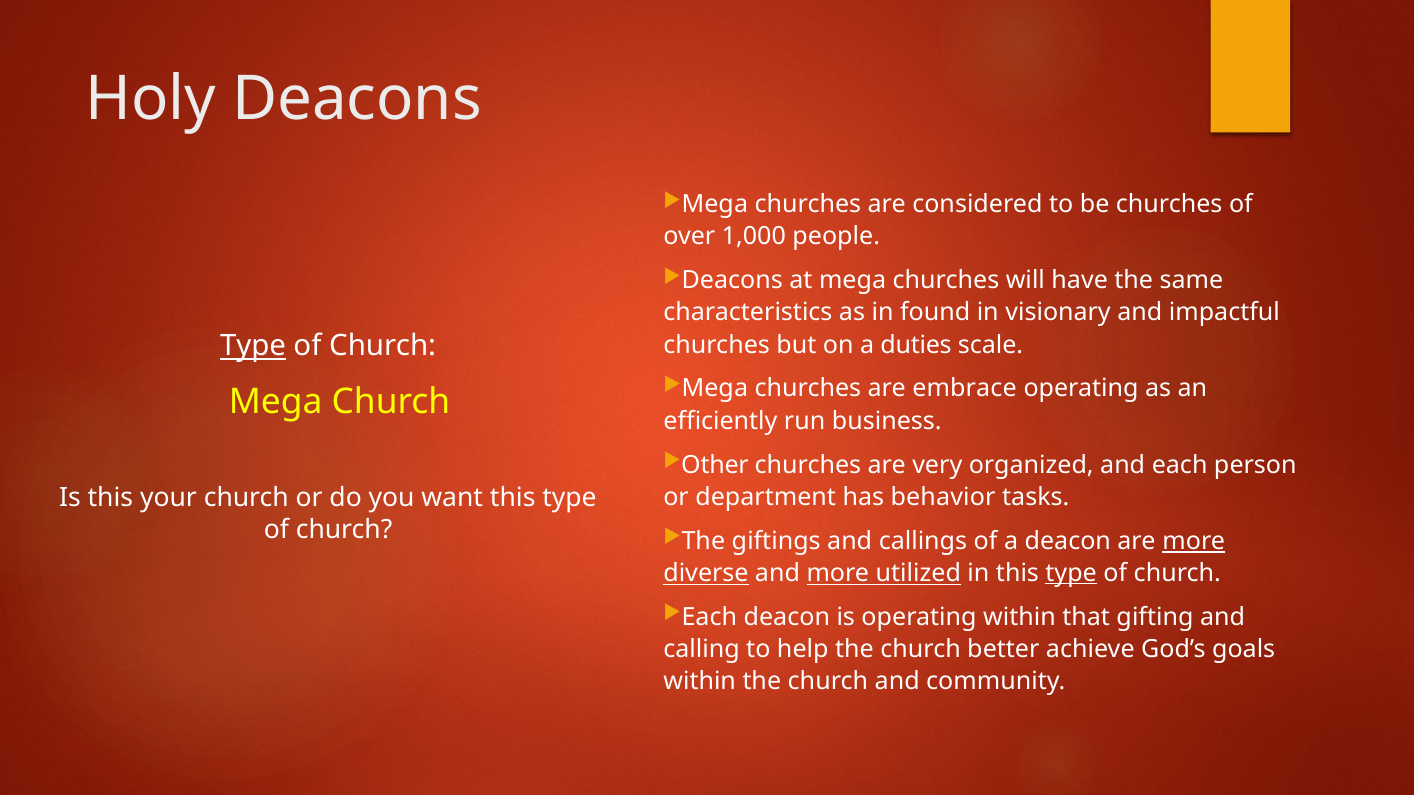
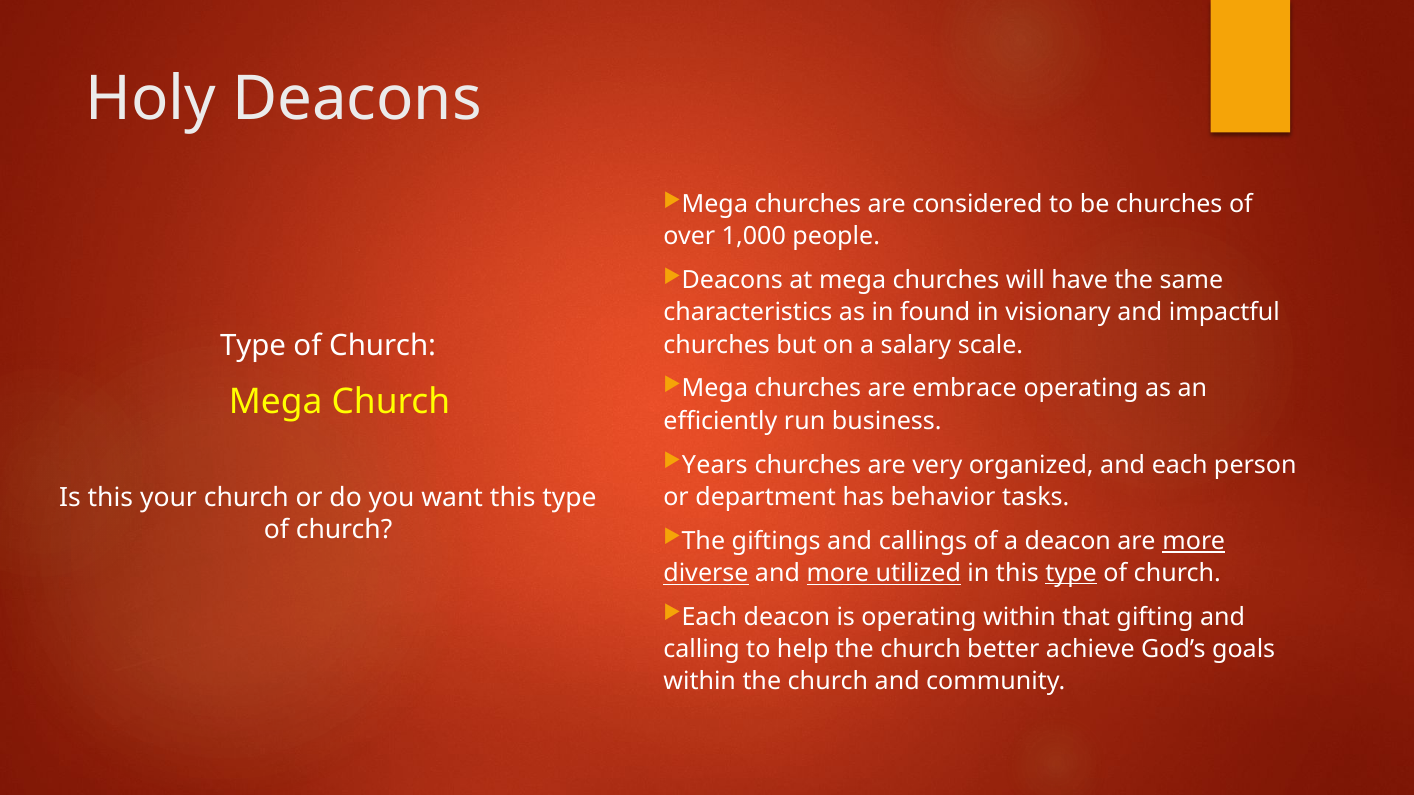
duties: duties -> salary (916, 345)
Type underline: present -> none (253, 346)
Other: Other -> Years (715, 465)
